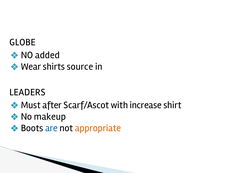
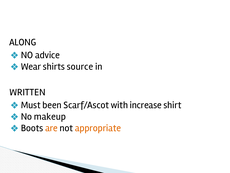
GLOBE: GLOBE -> ALONG (23, 42)
added: added -> advice (47, 55)
LEADERS: LEADERS -> WRITTEN (27, 92)
after: after -> been (52, 105)
are colour: blue -> orange (51, 128)
